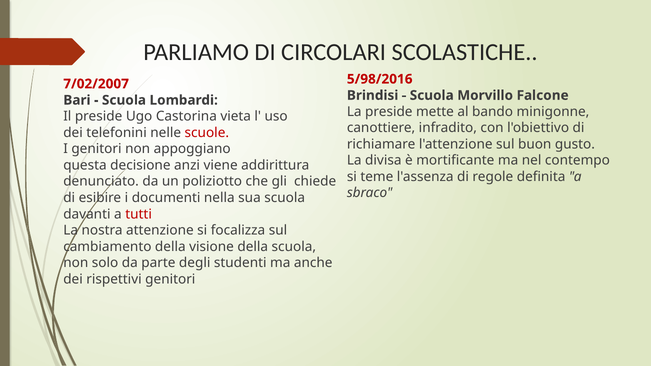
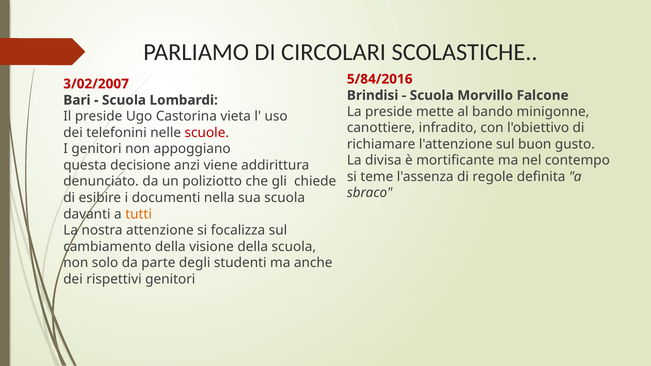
5/98/2016: 5/98/2016 -> 5/84/2016 (380, 79)
7/02/2007: 7/02/2007 -> 3/02/2007 (96, 84)
tutti colour: red -> orange (139, 214)
